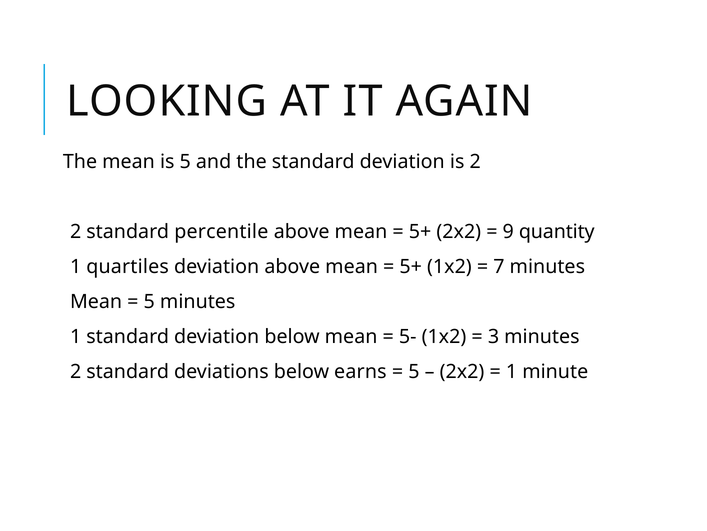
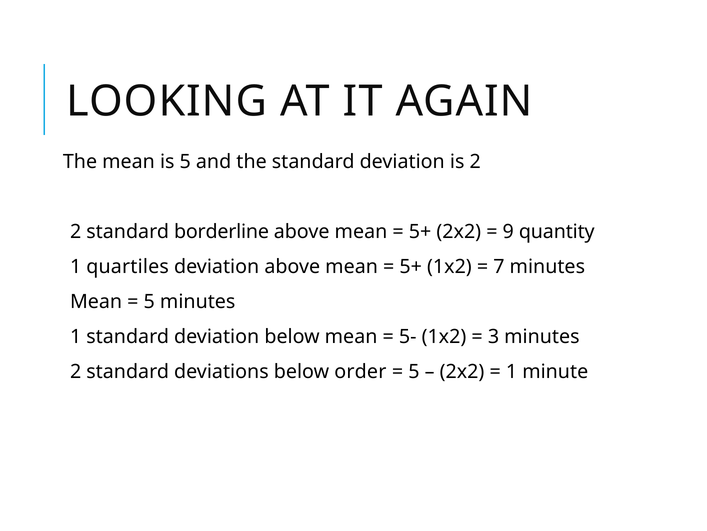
percentile: percentile -> borderline (222, 231)
earns: earns -> order (360, 371)
